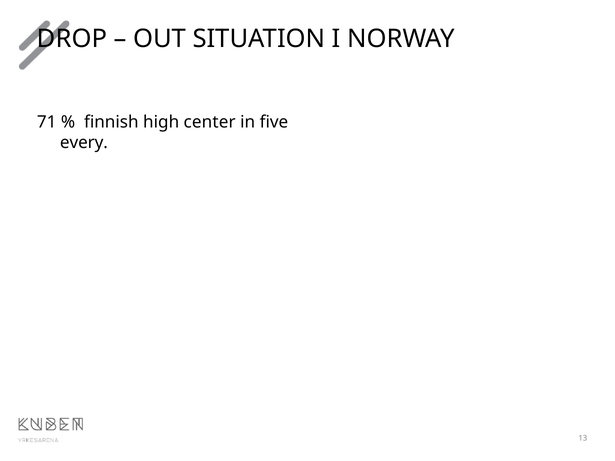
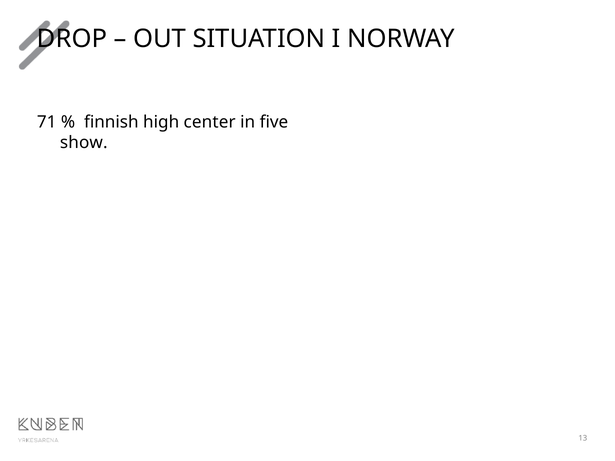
every: every -> show (84, 143)
